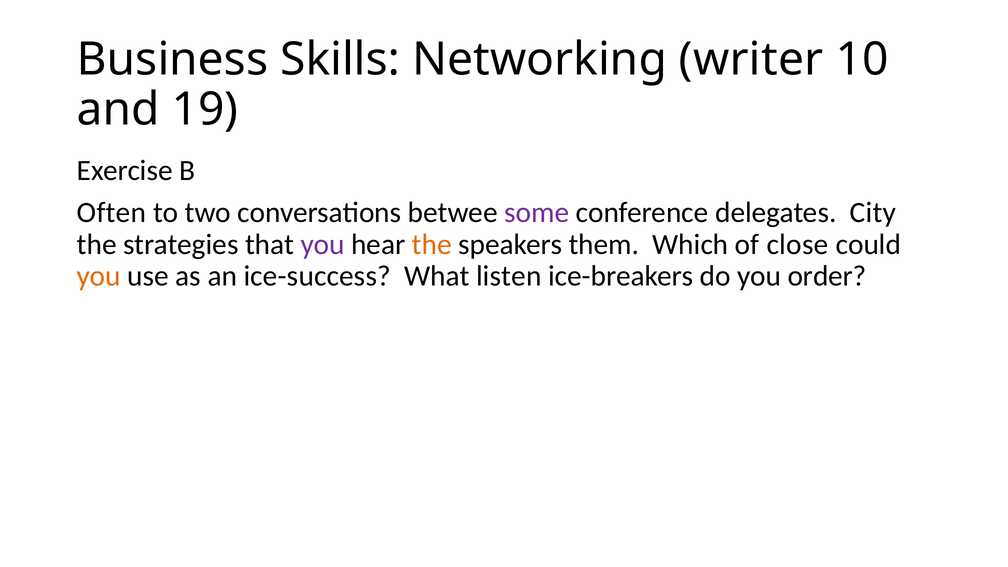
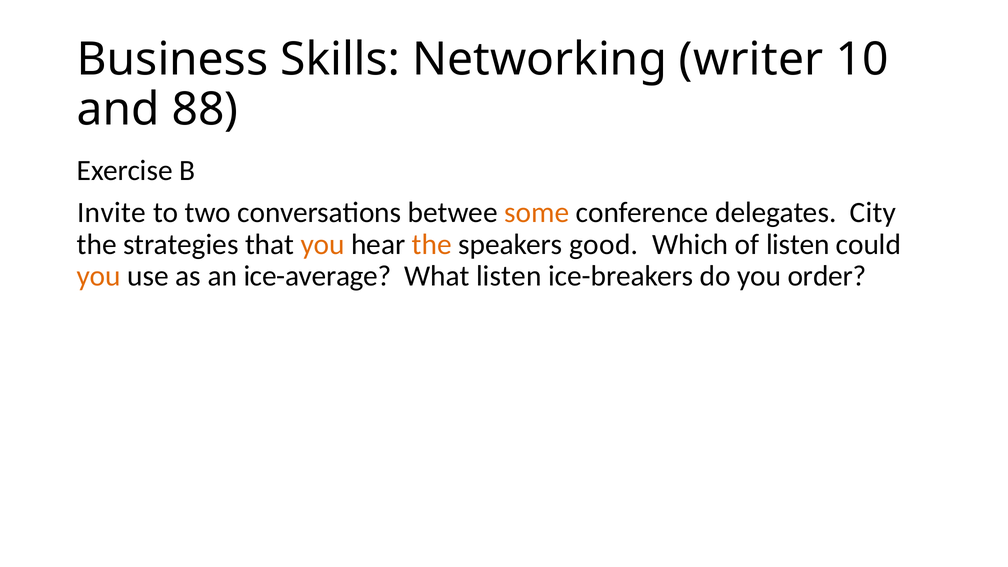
19: 19 -> 88 (205, 110)
Often: Often -> Invite (112, 213)
some colour: purple -> orange (537, 213)
you colour: purple -> orange (323, 244)
them: them -> good (604, 244)
of close: close -> listen (798, 244)
ice-success: ice-success -> ice-average (317, 276)
